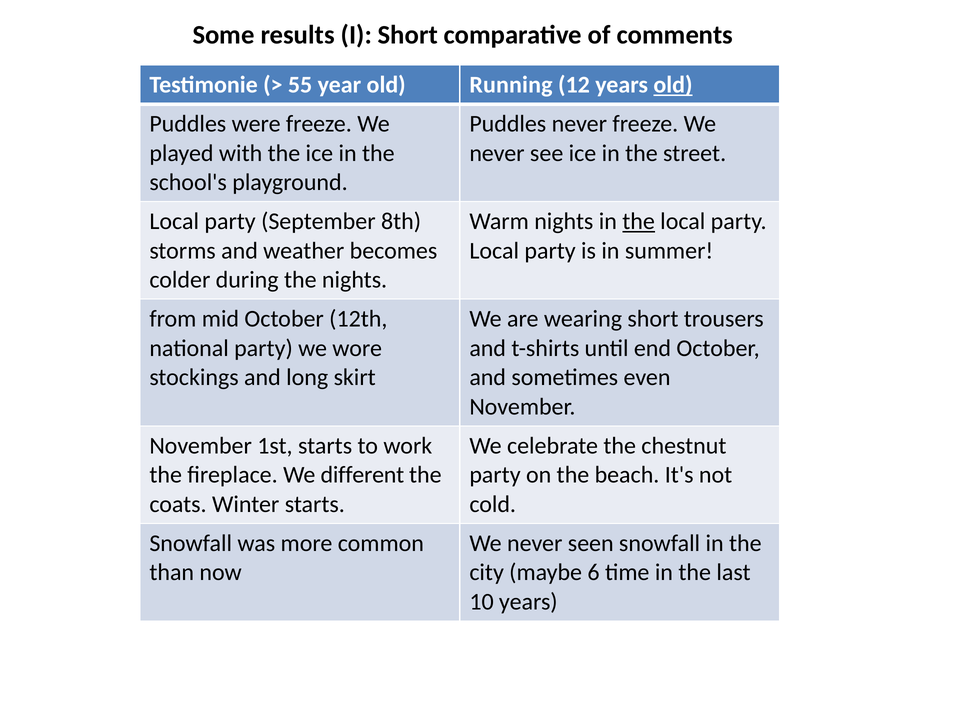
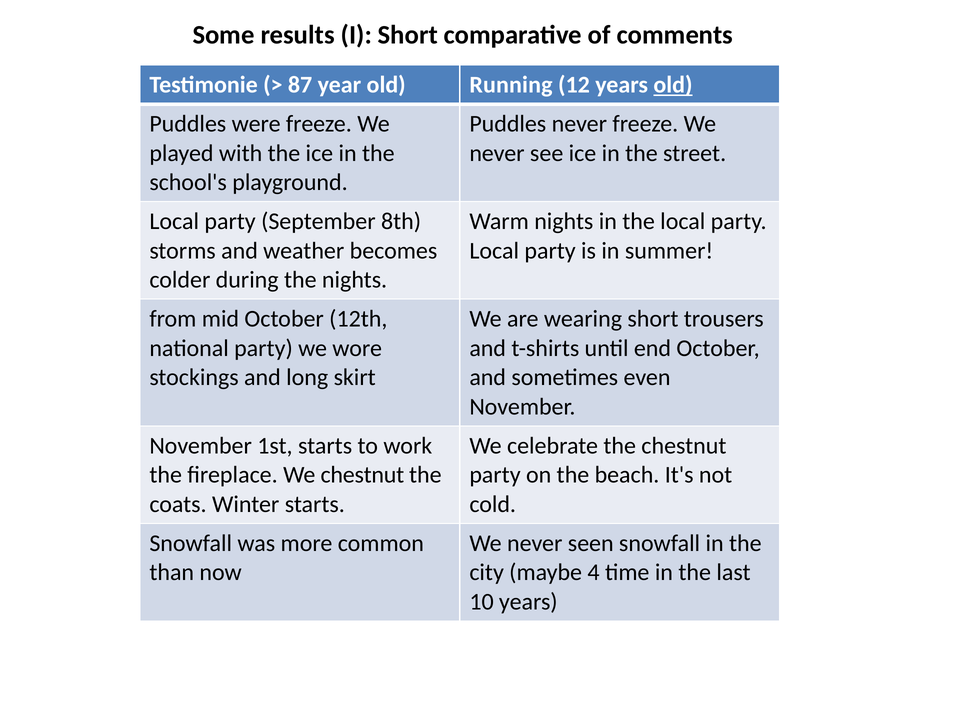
55: 55 -> 87 (300, 85)
the underline: present -> none (639, 221)
We different: different -> chestnut (362, 475)
6: 6 -> 4 (594, 572)
